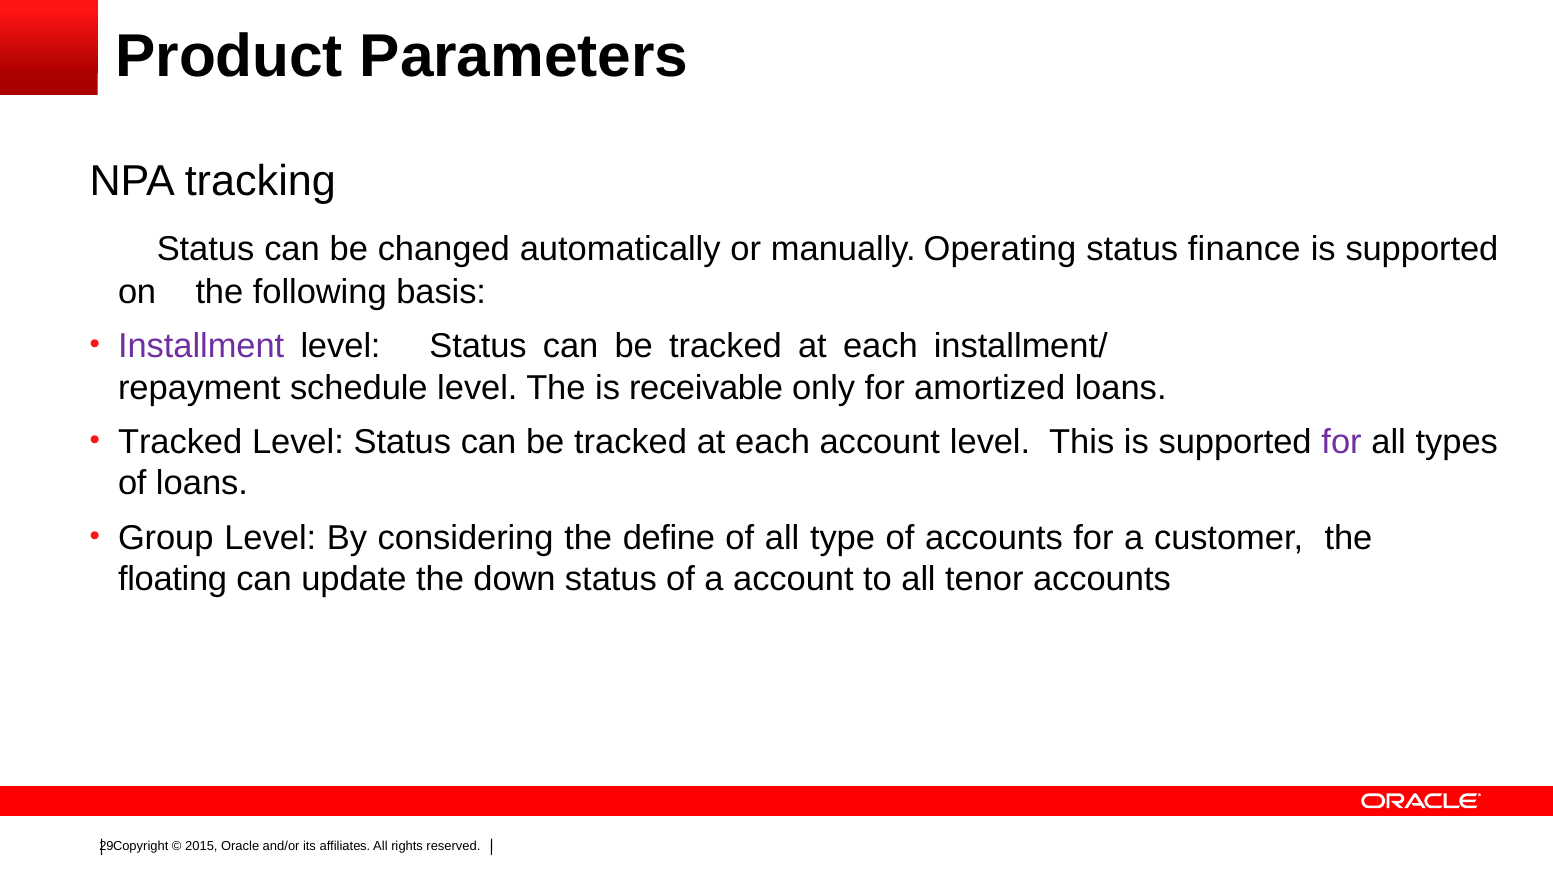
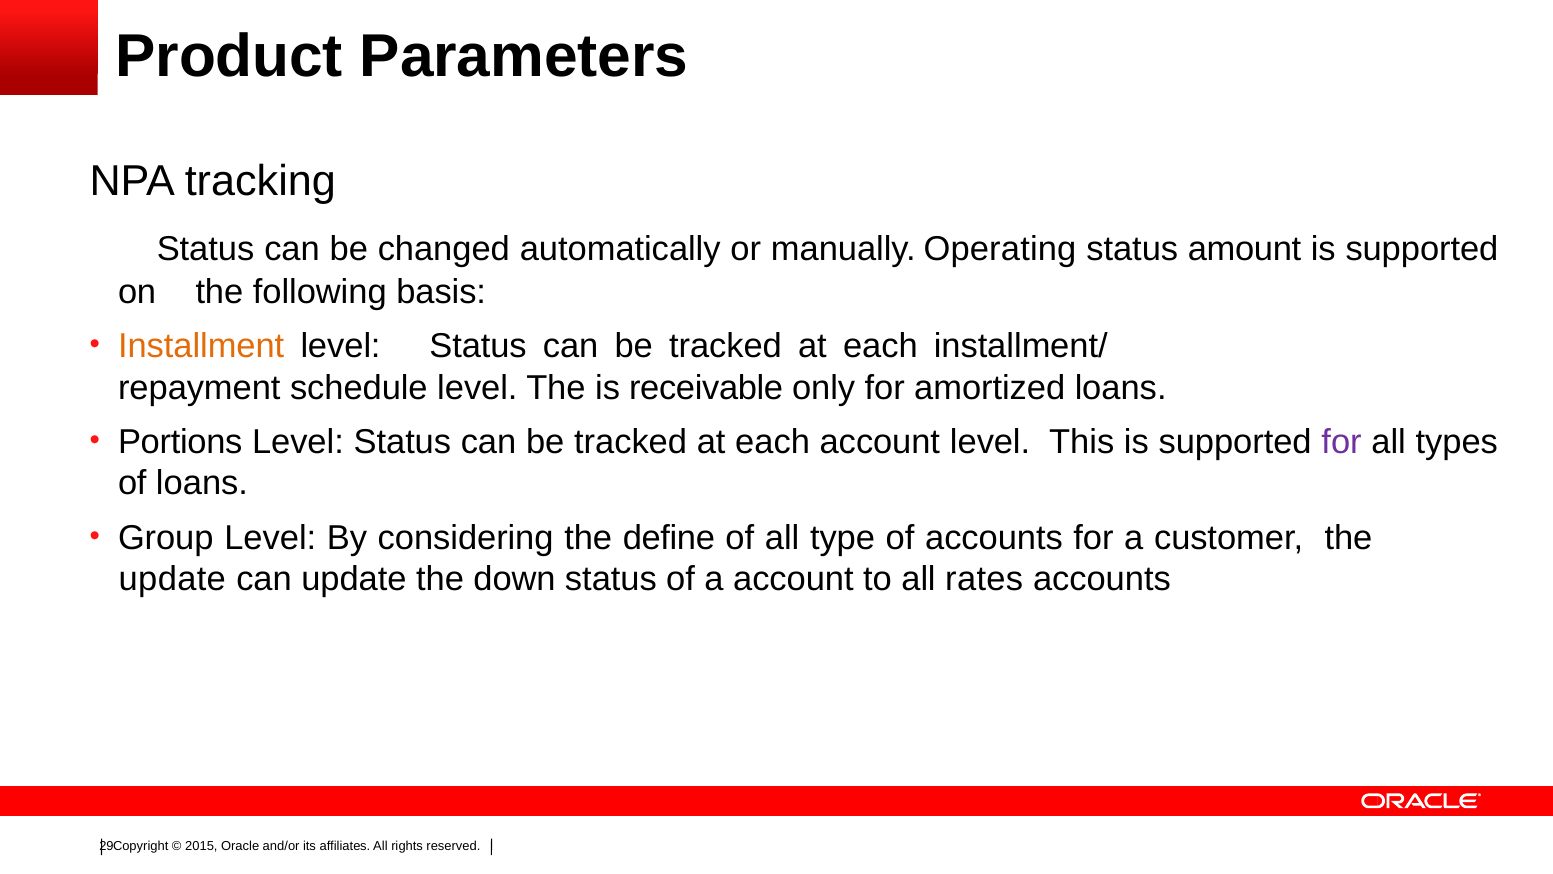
finance: finance -> amount (1245, 249)
Installment colour: purple -> orange (201, 346)
Tracked: Tracked -> Portions (180, 442)
floating: floating -> update (172, 579)
tenor: tenor -> rates (984, 579)
